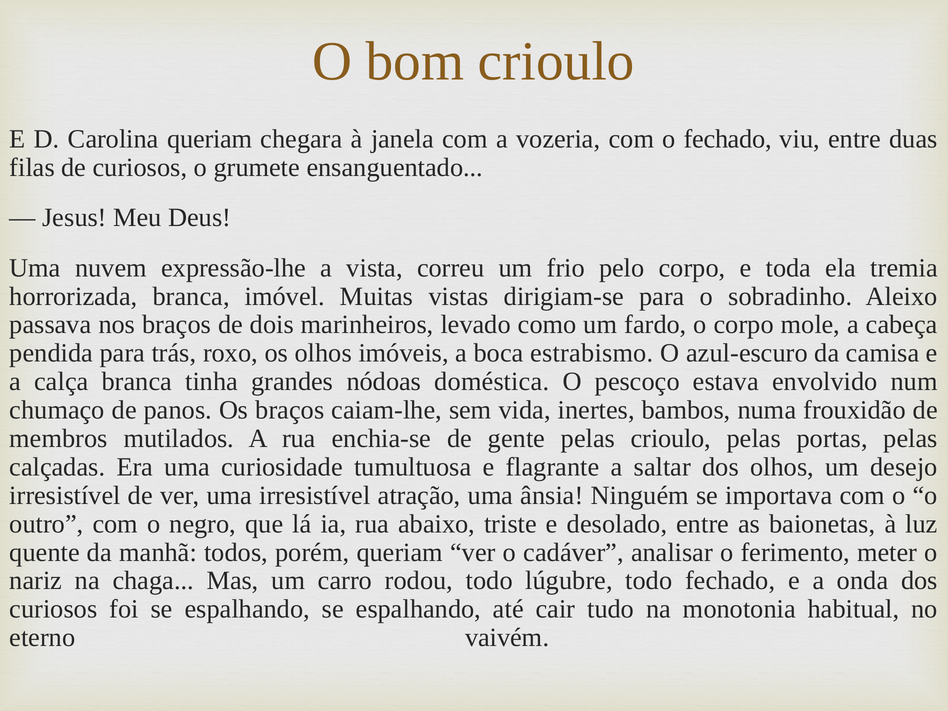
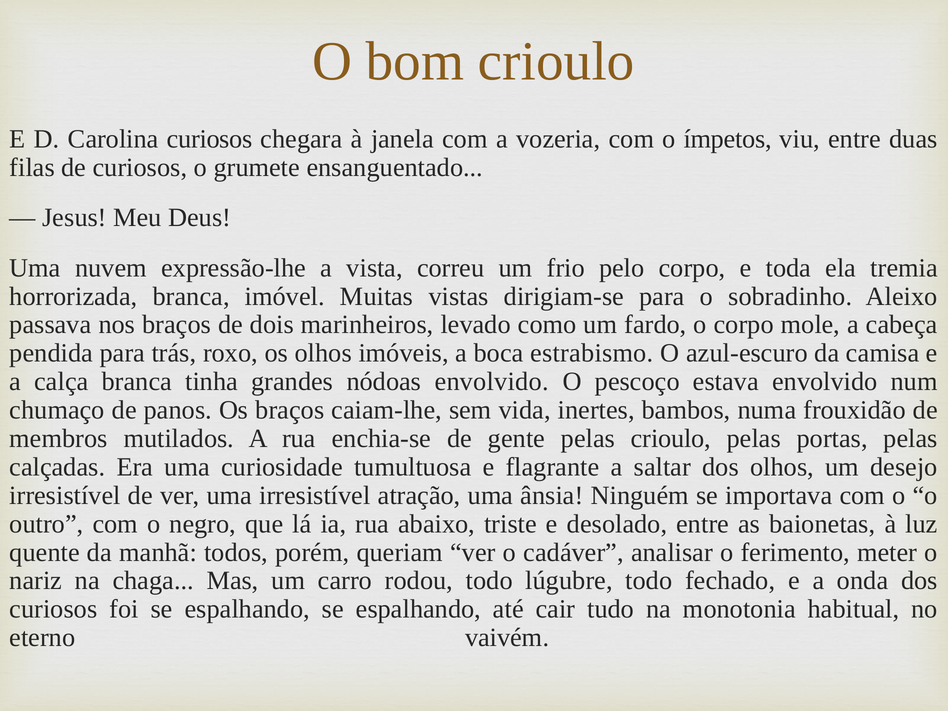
Carolina queriam: queriam -> curiosos (210, 139)
o fechado: fechado -> ímpetos (728, 139)
nódoas doméstica: doméstica -> envolvido (492, 382)
